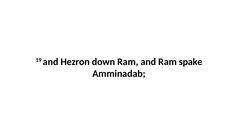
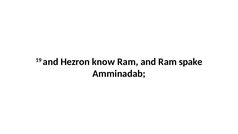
down: down -> know (103, 62)
